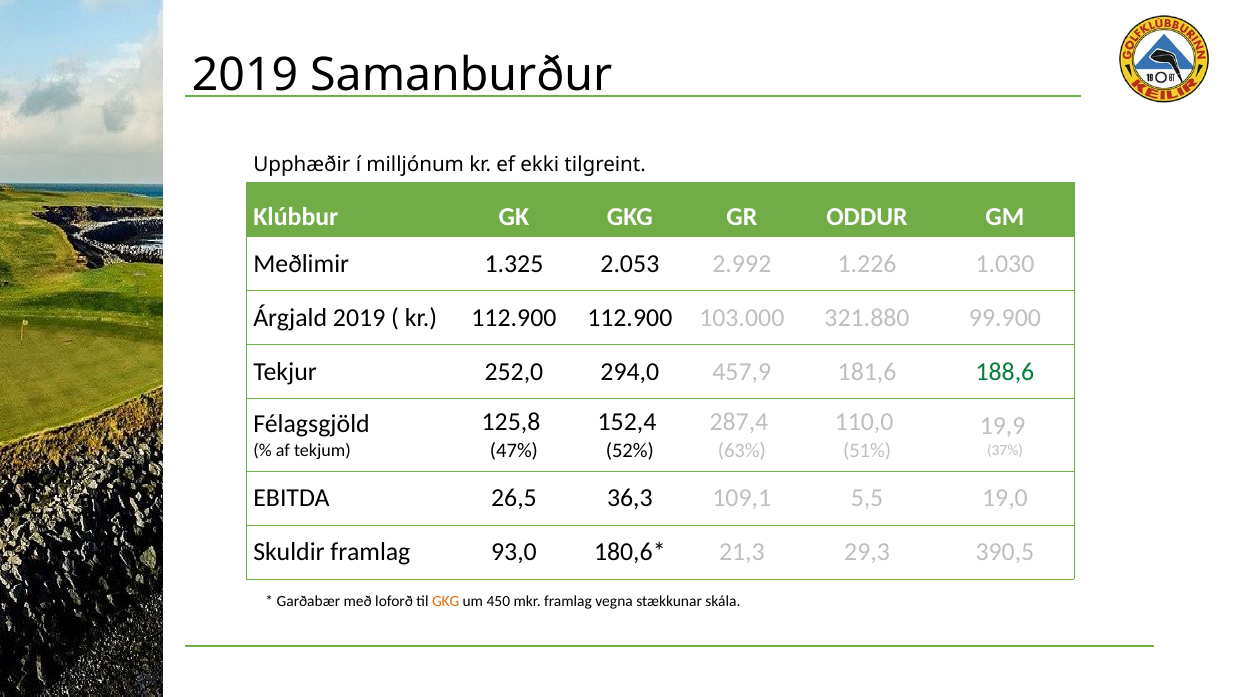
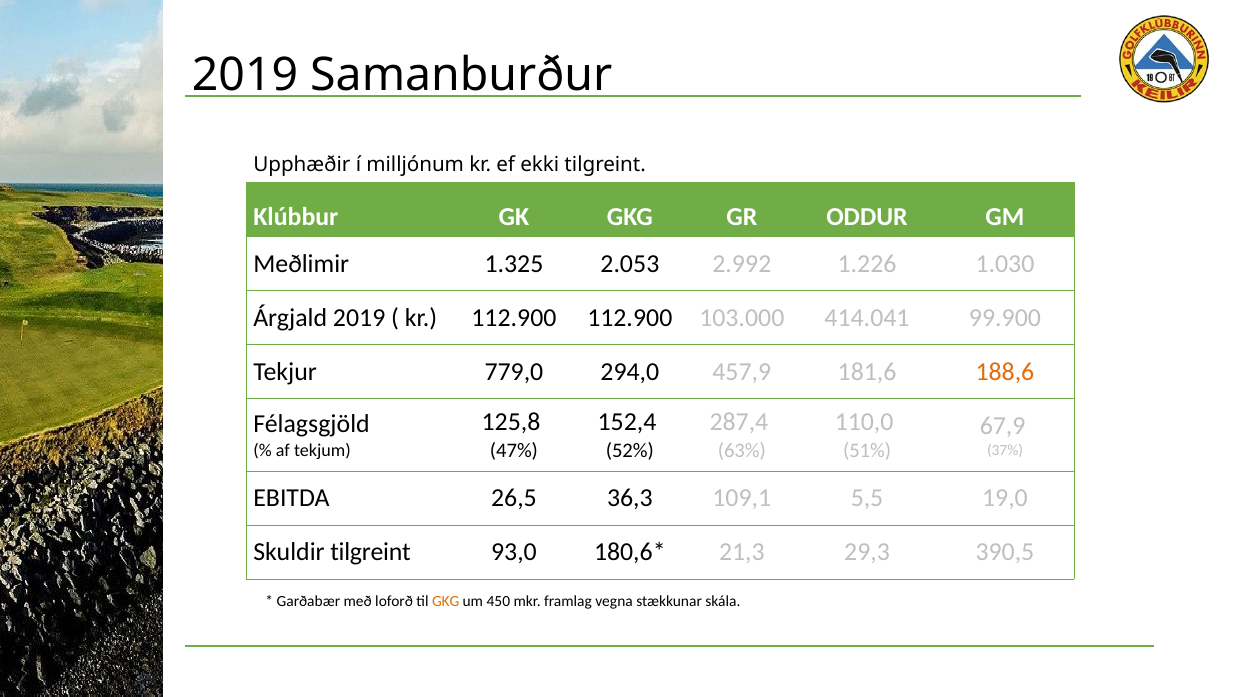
321.880: 321.880 -> 414.041 (867, 318)
252,0: 252,0 -> 779,0 (514, 372)
188,6 colour: green -> orange (1005, 372)
19,9: 19,9 -> 67,9 (1003, 425)
Skuldir framlag: framlag -> tilgreint (370, 552)
